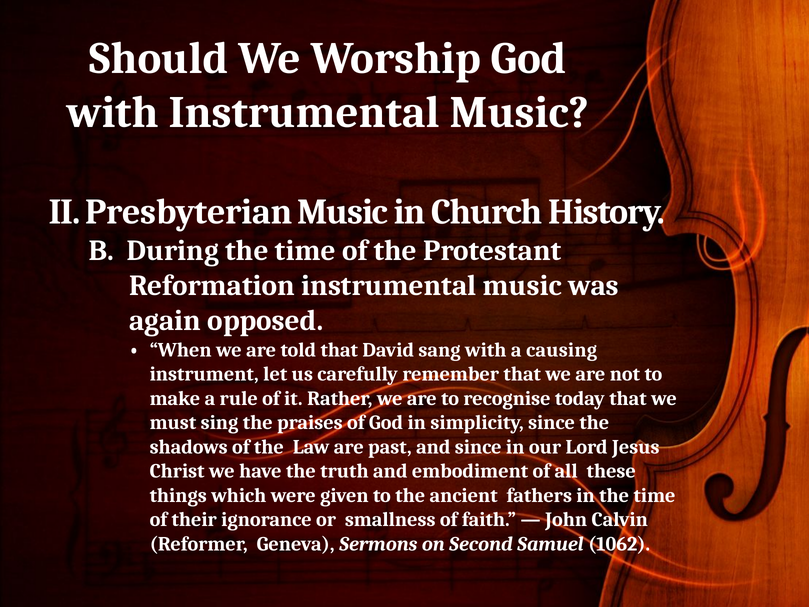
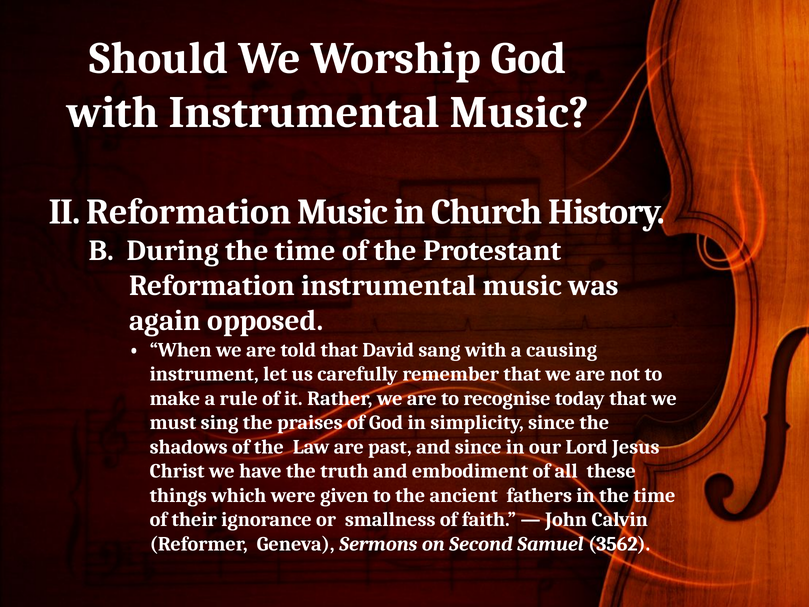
II Presbyterian: Presbyterian -> Reformation (189, 212)
1062: 1062 -> 3562 (619, 544)
